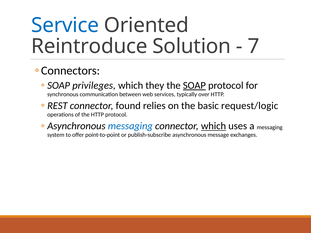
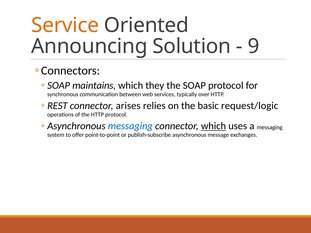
Service colour: blue -> orange (65, 25)
Reintroduce: Reintroduce -> Announcing (89, 46)
7: 7 -> 9 (254, 46)
privileges: privileges -> maintains (94, 86)
SOAP underline: present -> none (194, 86)
found: found -> arises (128, 106)
